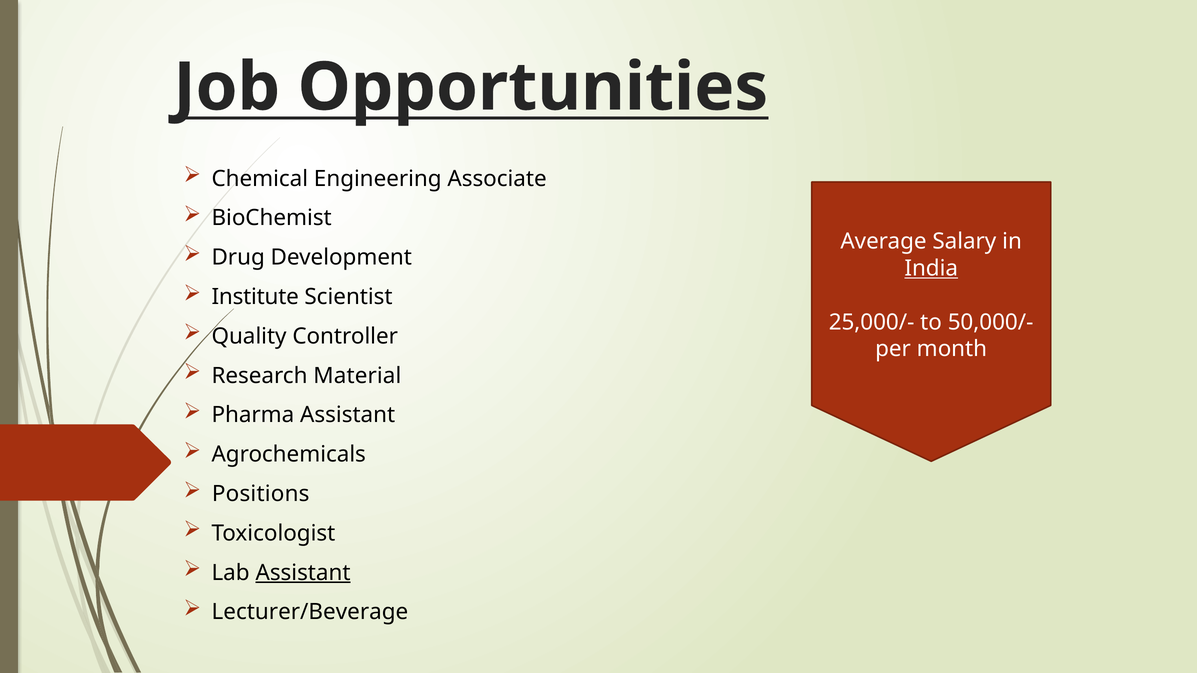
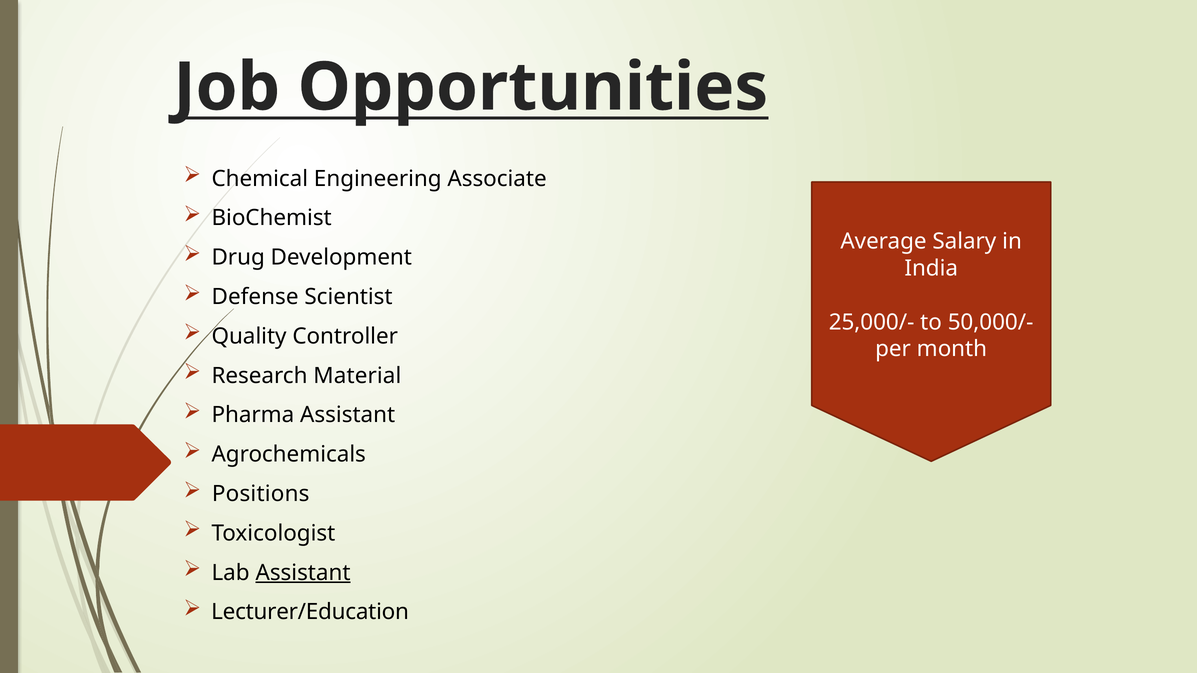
India underline: present -> none (931, 268)
Institute: Institute -> Defense (255, 297)
Lecturer/Beverage: Lecturer/Beverage -> Lecturer/Education (310, 612)
